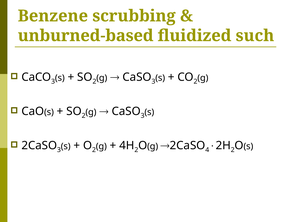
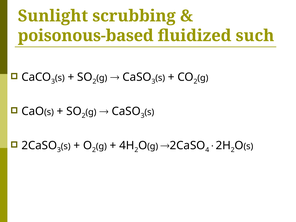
Benzene: Benzene -> Sunlight (53, 16)
unburned-based: unburned-based -> poisonous-based (86, 36)
